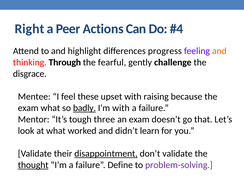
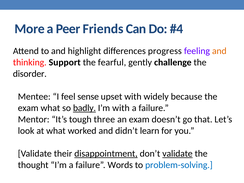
Right: Right -> More (30, 29)
Actions: Actions -> Friends (103, 29)
Through: Through -> Support (65, 62)
disgrace: disgrace -> disorder (30, 74)
these: these -> sense (88, 97)
raising: raising -> widely (156, 97)
validate underline: none -> present (177, 154)
thought underline: present -> none (33, 165)
Define: Define -> Words (120, 165)
problem-solving colour: purple -> blue (179, 165)
